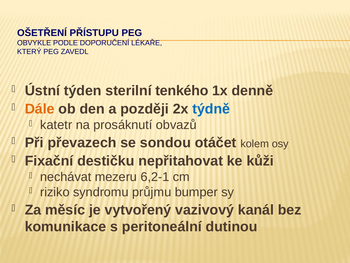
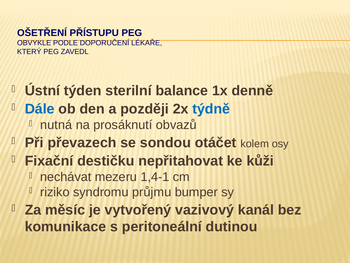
tenkého: tenkého -> balance (182, 90)
Dále colour: orange -> blue (40, 109)
katetr: katetr -> nutná (56, 125)
6,2-1: 6,2-1 -> 1,4-1 (155, 177)
